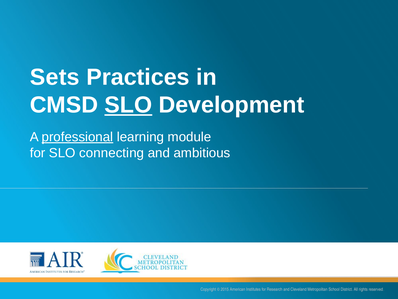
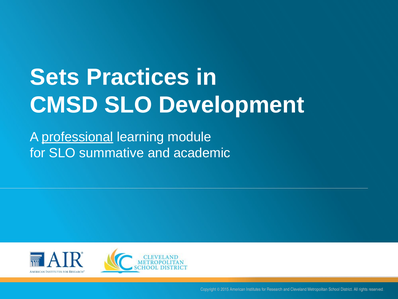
SLO underline: present -> none (128, 105)
connecting: connecting -> summative (112, 153)
ambitious: ambitious -> academic (202, 153)
